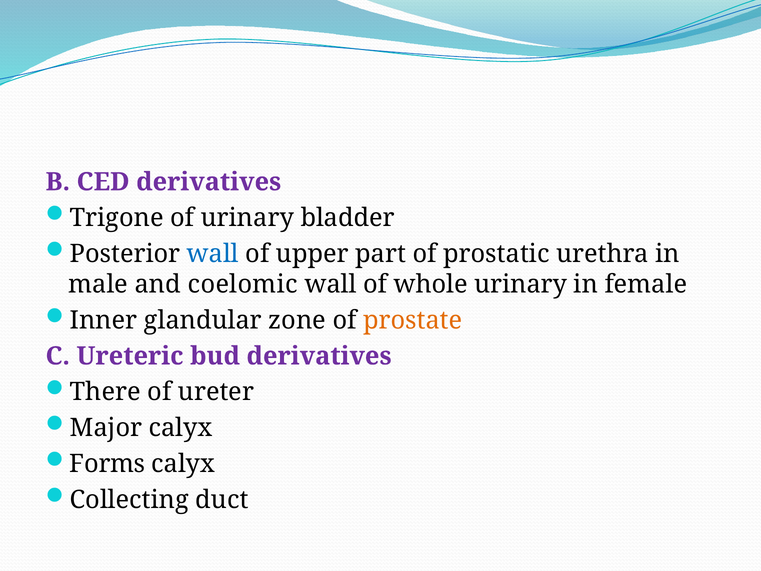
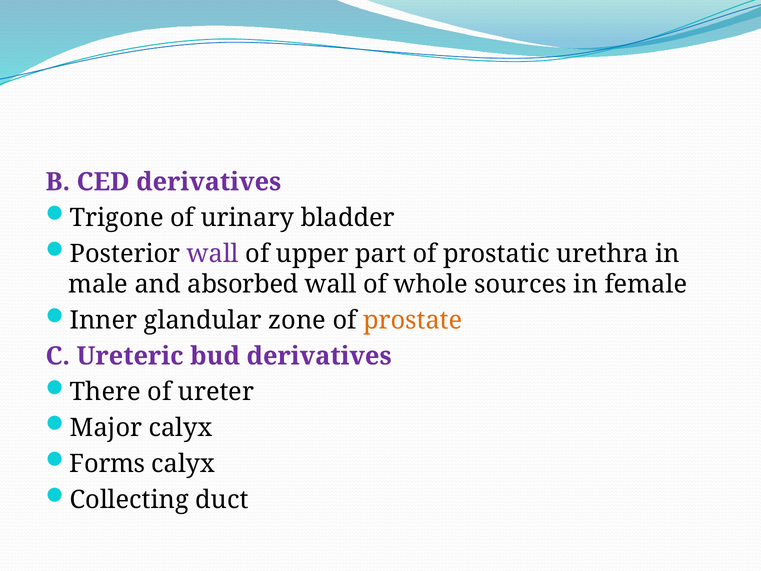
wall colour: blue -> purple (213, 254)
coelomic: coelomic -> absorbed (243, 284)
whole urinary: urinary -> sources (521, 284)
